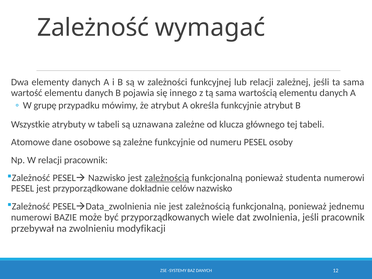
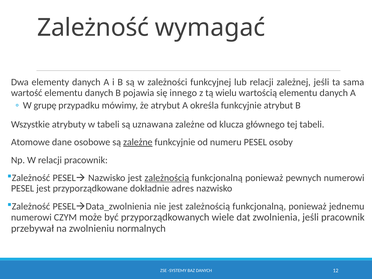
tą sama: sama -> wielu (226, 93)
zależne underline: none -> present (138, 142)
studenta: studenta -> pewnych (303, 178)
celów: celów -> adres (183, 188)
BAZIE: BAZIE -> CZYM (65, 217)
modyfikacji: modyfikacji -> normalnych (141, 228)
